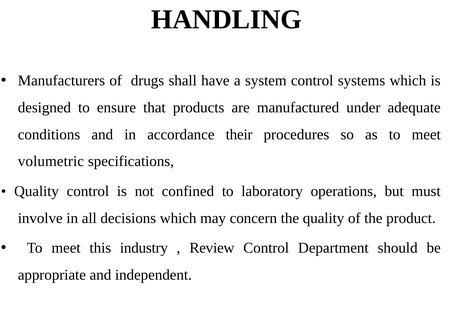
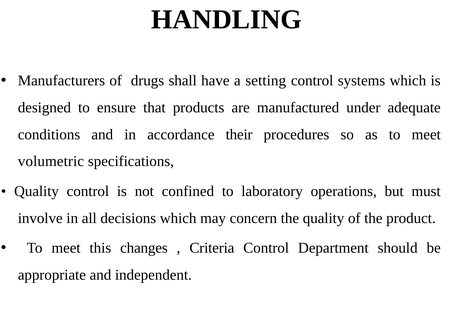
system: system -> setting (266, 81)
industry: industry -> changes (144, 248)
Review: Review -> Criteria (212, 248)
